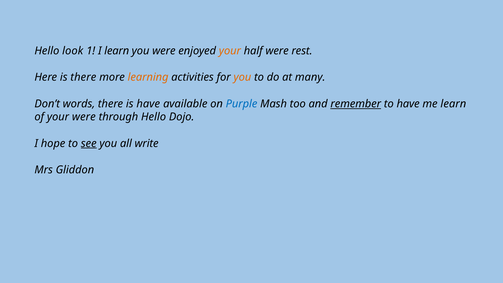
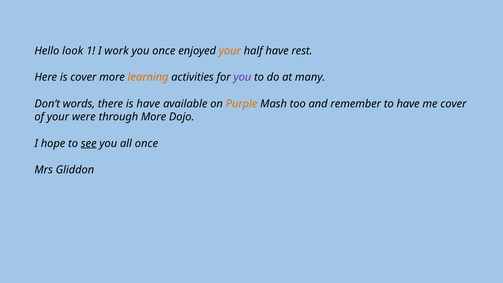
I learn: learn -> work (117, 51)
you were: were -> once (164, 51)
half were: were -> have (277, 51)
is there: there -> cover (83, 77)
you colour: orange -> purple (242, 77)
Purple colour: blue -> orange (242, 104)
remember underline: present -> none (356, 104)
me learn: learn -> cover (453, 104)
through Hello: Hello -> More (154, 117)
all write: write -> once (146, 143)
